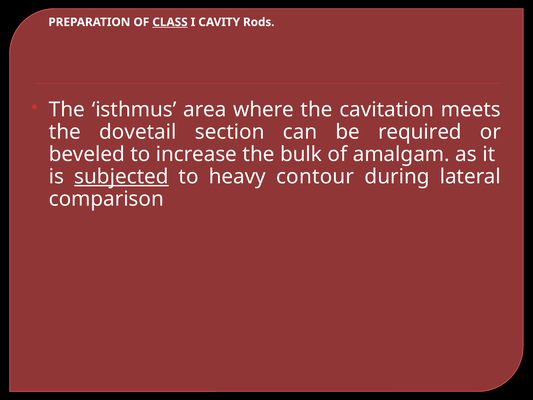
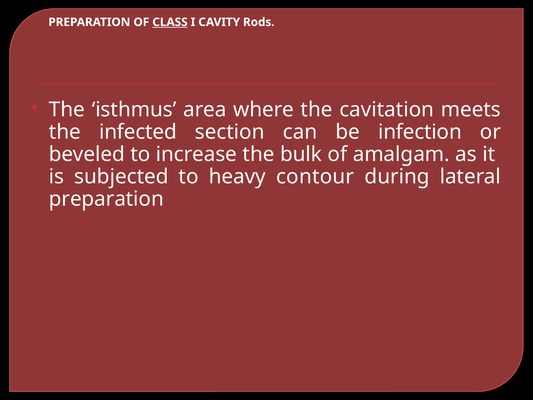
dovetail: dovetail -> infected (138, 132)
required: required -> infection (420, 132)
subjected underline: present -> none (121, 177)
comparison: comparison -> preparation (106, 199)
